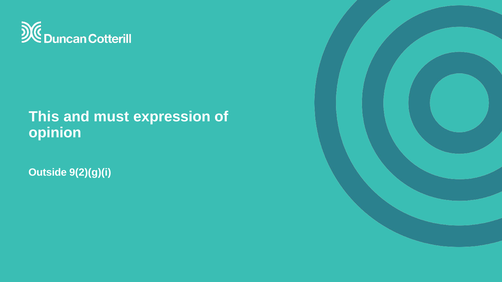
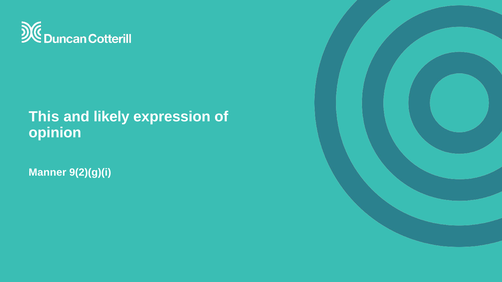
must: must -> likely (111, 117)
Outside: Outside -> Manner (47, 173)
